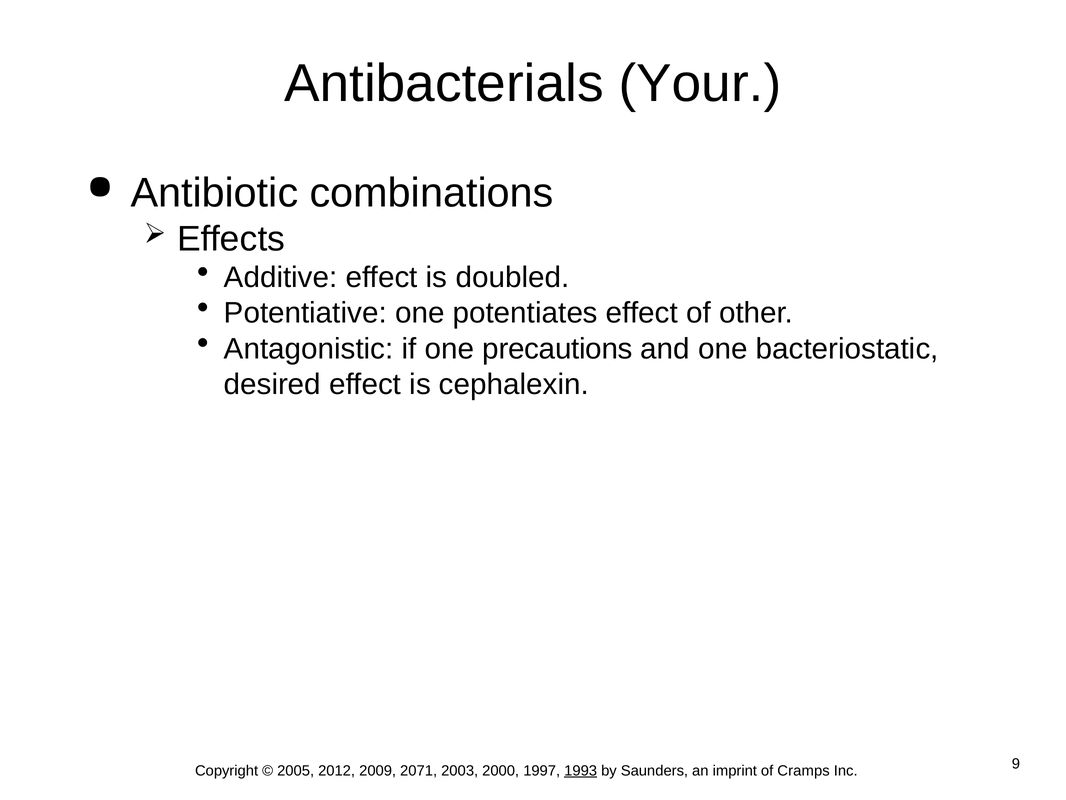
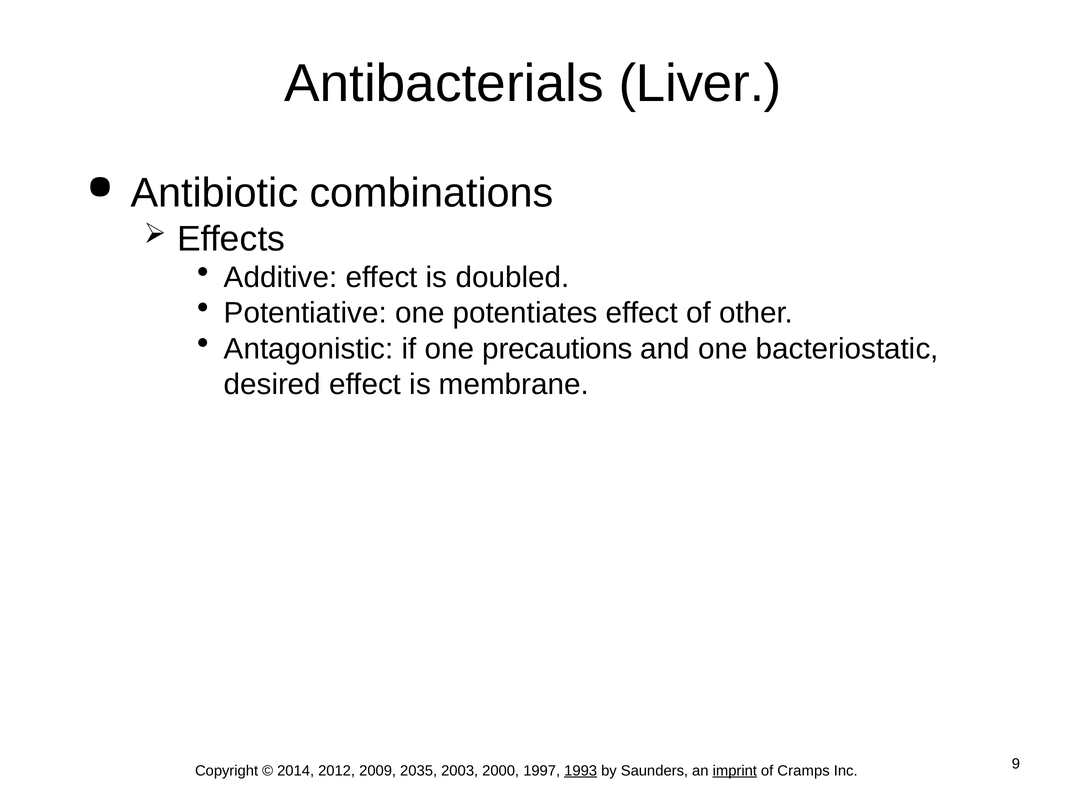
Your: Your -> Liver (700, 84)
cephalexin: cephalexin -> membrane (514, 384)
2005: 2005 -> 2014 (296, 770)
2071: 2071 -> 2035 (419, 770)
imprint underline: none -> present (735, 770)
